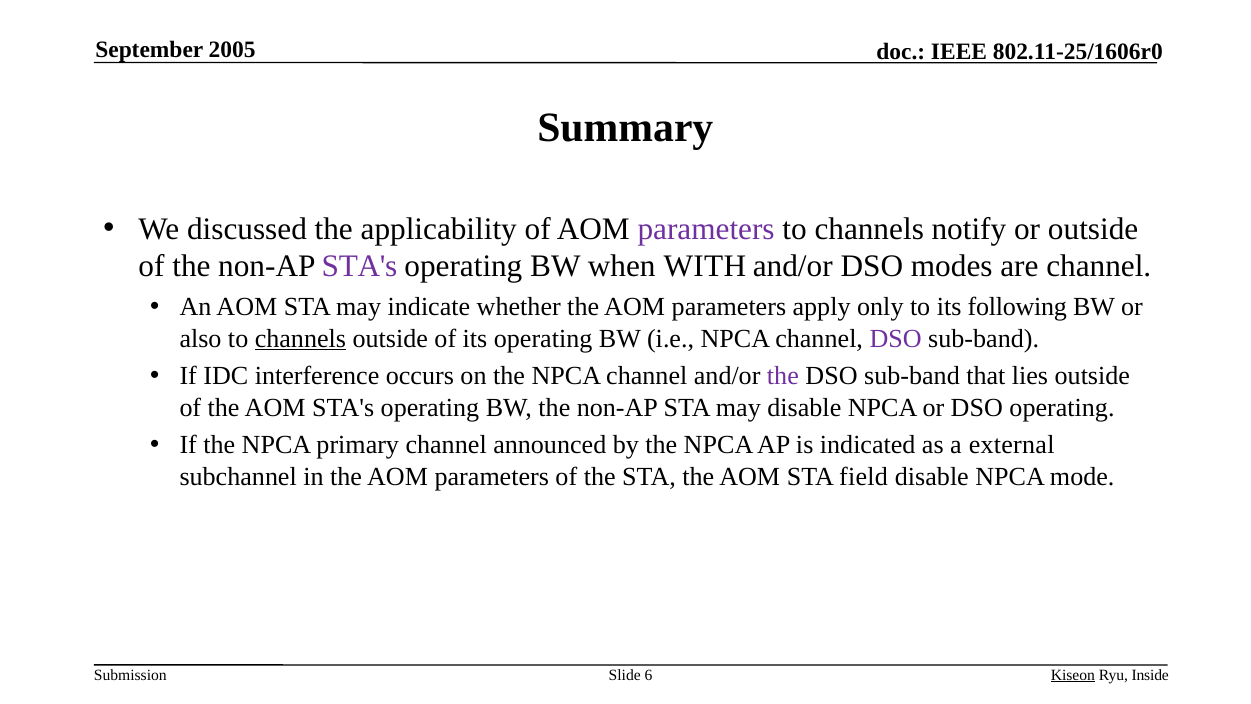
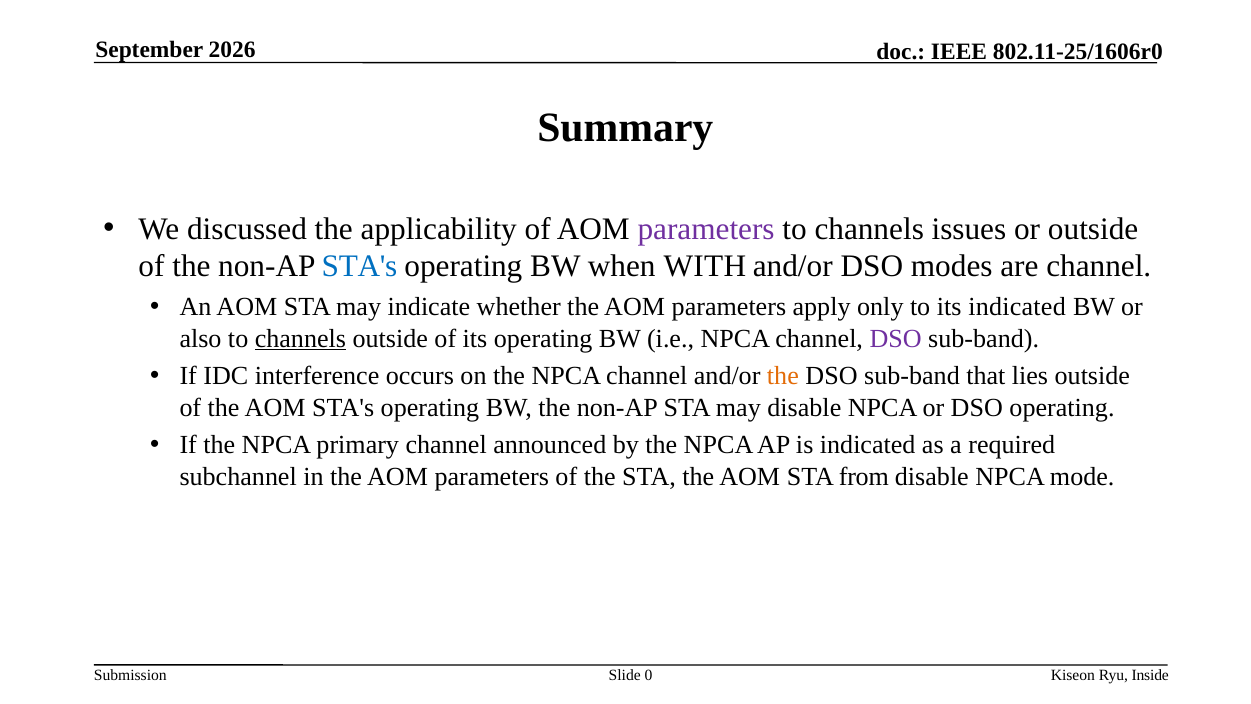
2005: 2005 -> 2026 (232, 50)
notify: notify -> issues (969, 229)
STA's colour: purple -> blue (360, 266)
its following: following -> indicated (1017, 307)
the colour: purple -> orange (783, 376)
external: external -> required (1012, 445)
field: field -> from (864, 476)
6: 6 -> 0 (649, 675)
Kiseon underline: present -> none (1073, 675)
